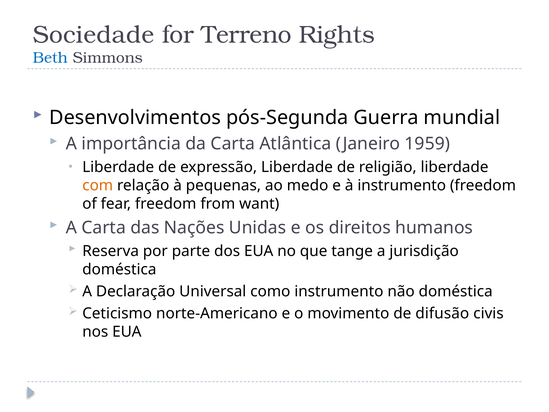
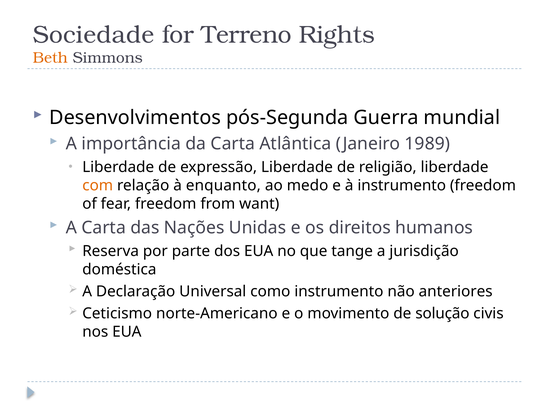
Beth colour: blue -> orange (50, 58)
1959: 1959 -> 1989 (427, 144)
pequenas: pequenas -> enquanto (223, 185)
não doméstica: doméstica -> anteriores (456, 291)
difusão: difusão -> solução (442, 313)
